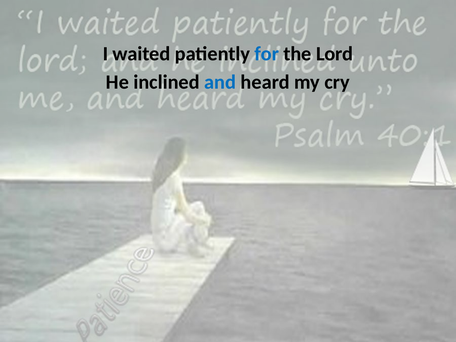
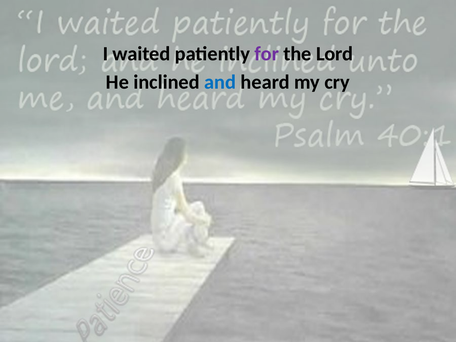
for colour: blue -> purple (267, 54)
